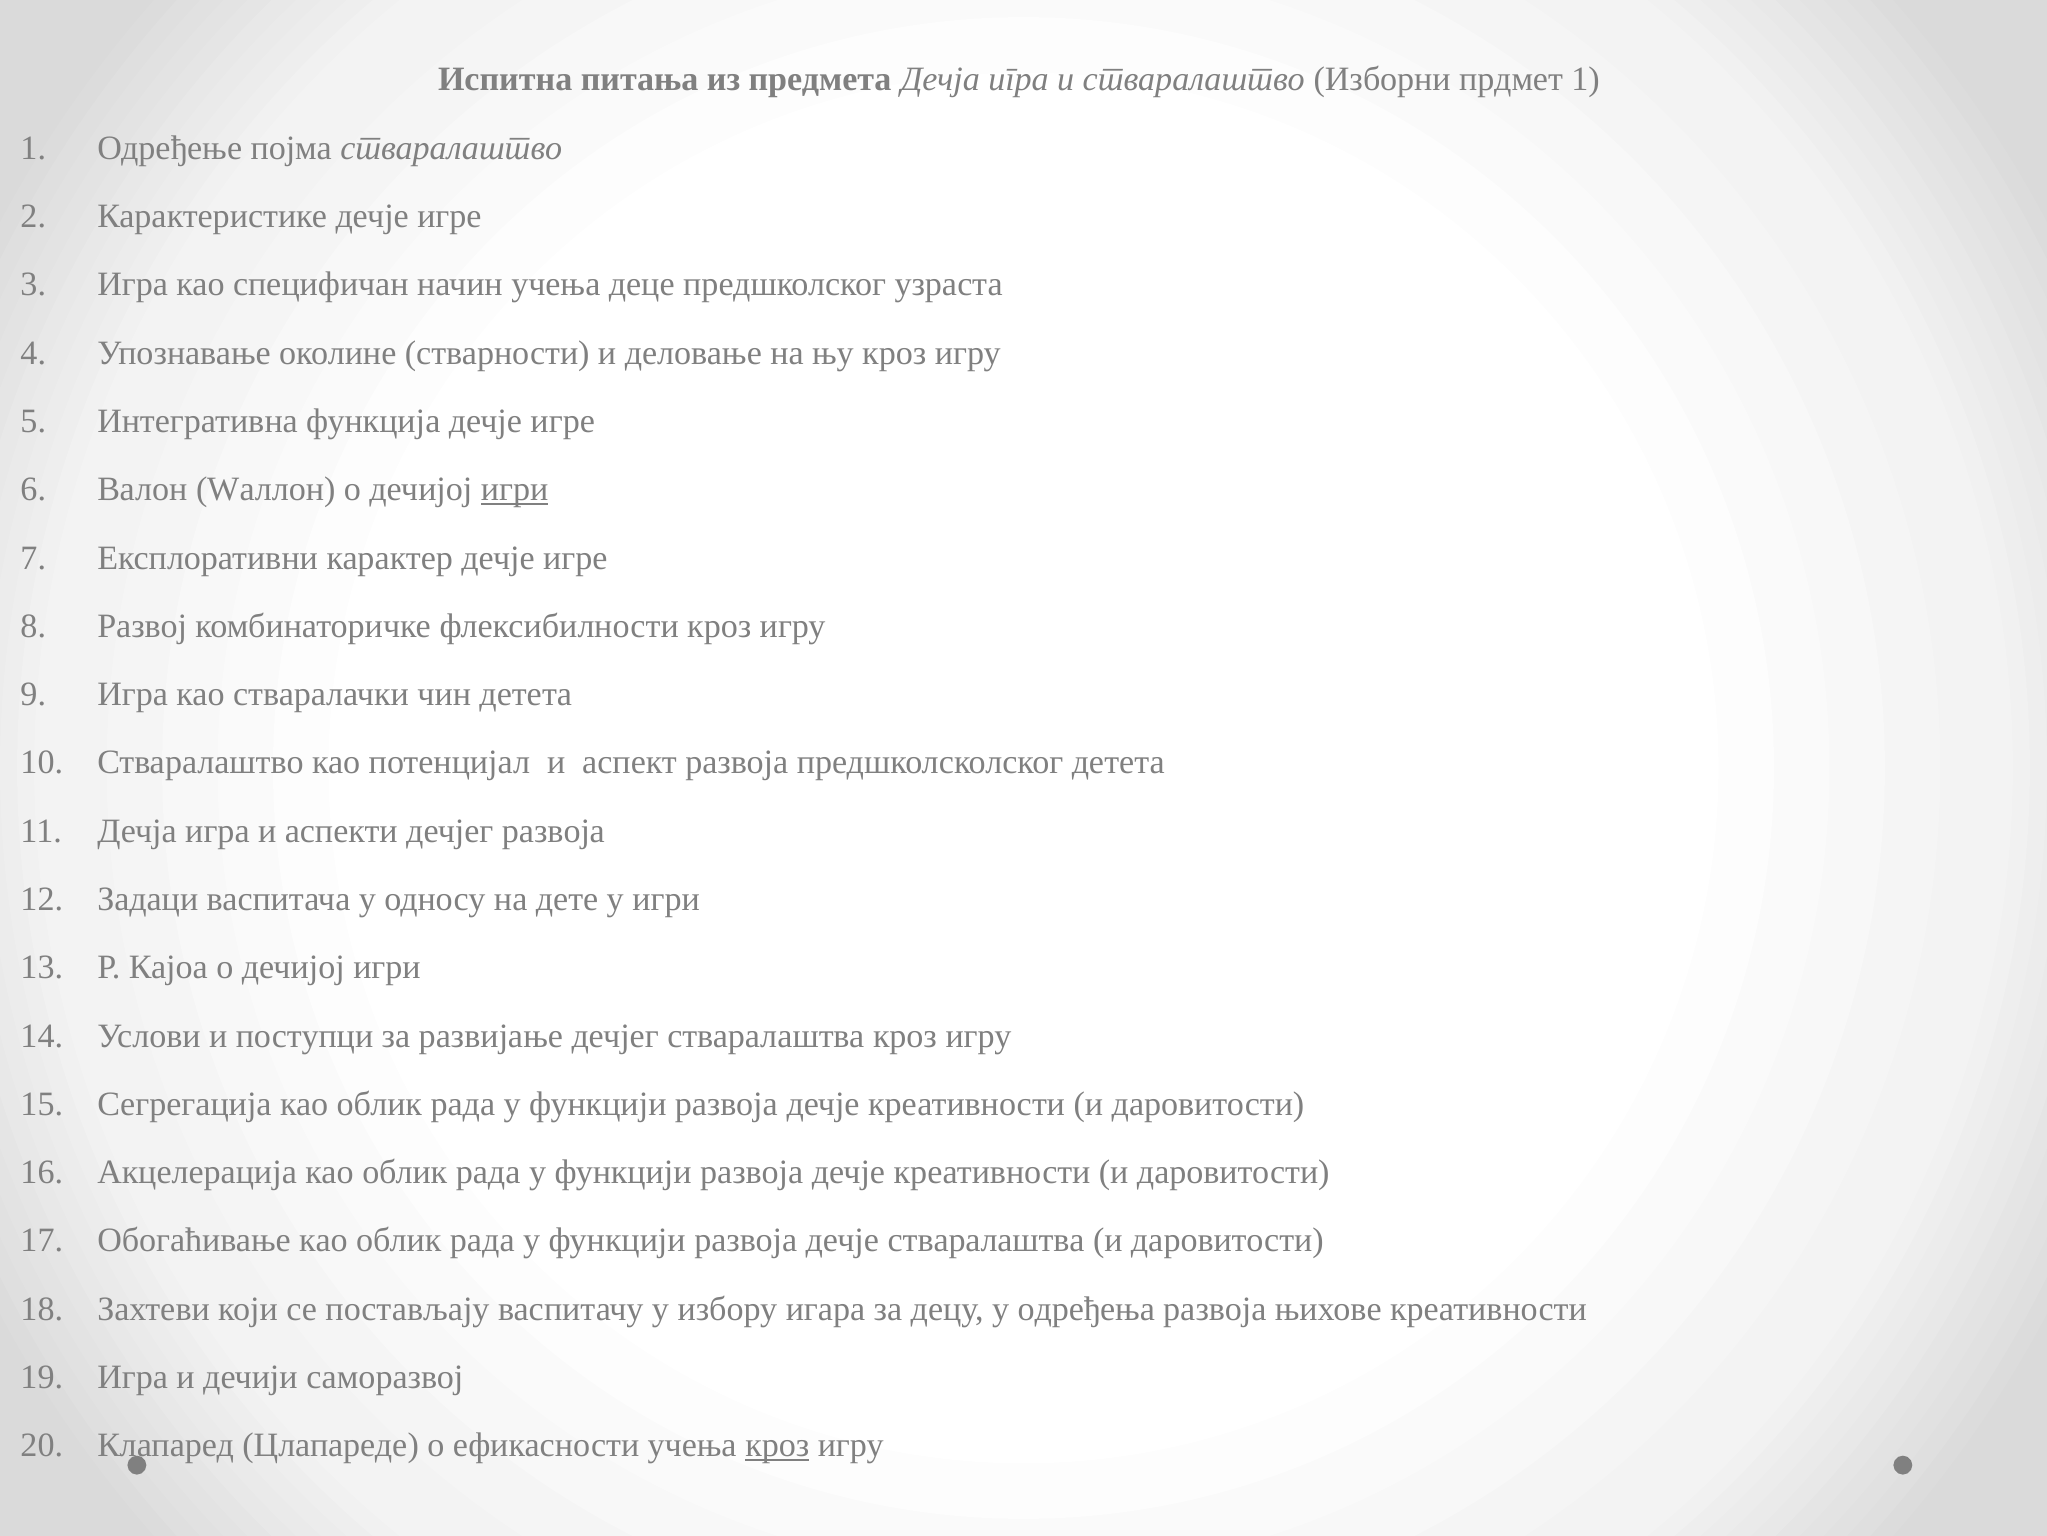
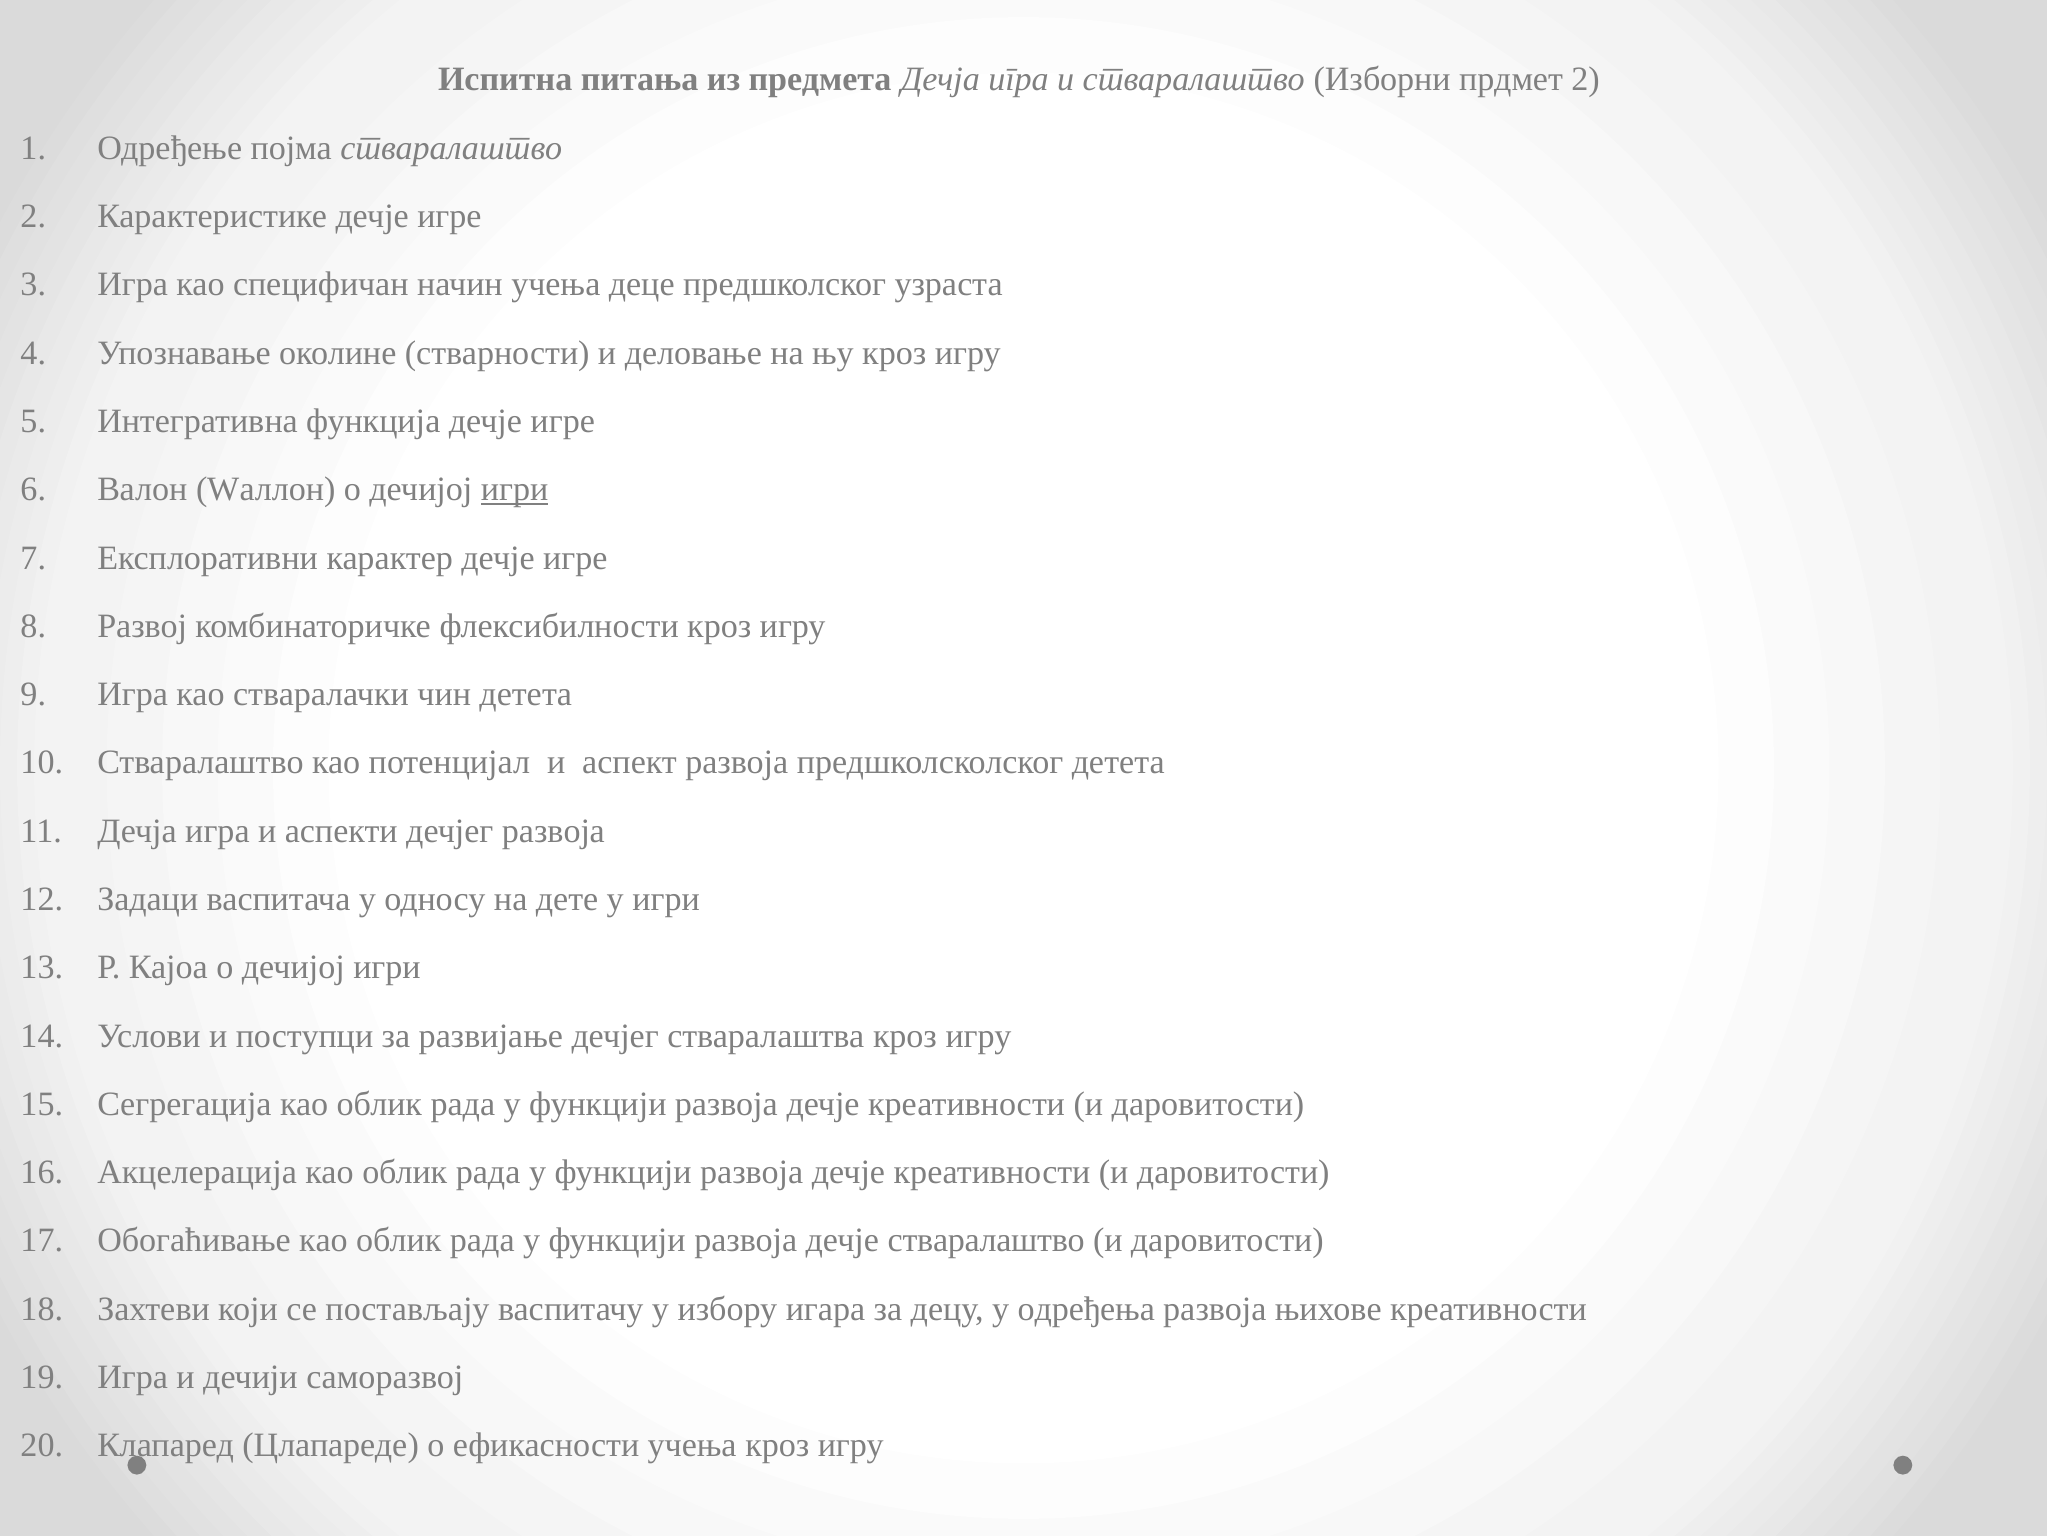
прдмет 1: 1 -> 2 (1586, 80)
дечје стваралаштва: стваралаштва -> стваралаштво (986, 1240)
кроз underline: present -> none (777, 1445)
